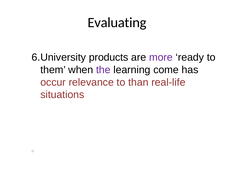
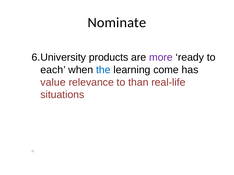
Evaluating: Evaluating -> Nominate (117, 23)
them: them -> each (53, 70)
the colour: purple -> blue (103, 70)
occur: occur -> value (53, 82)
